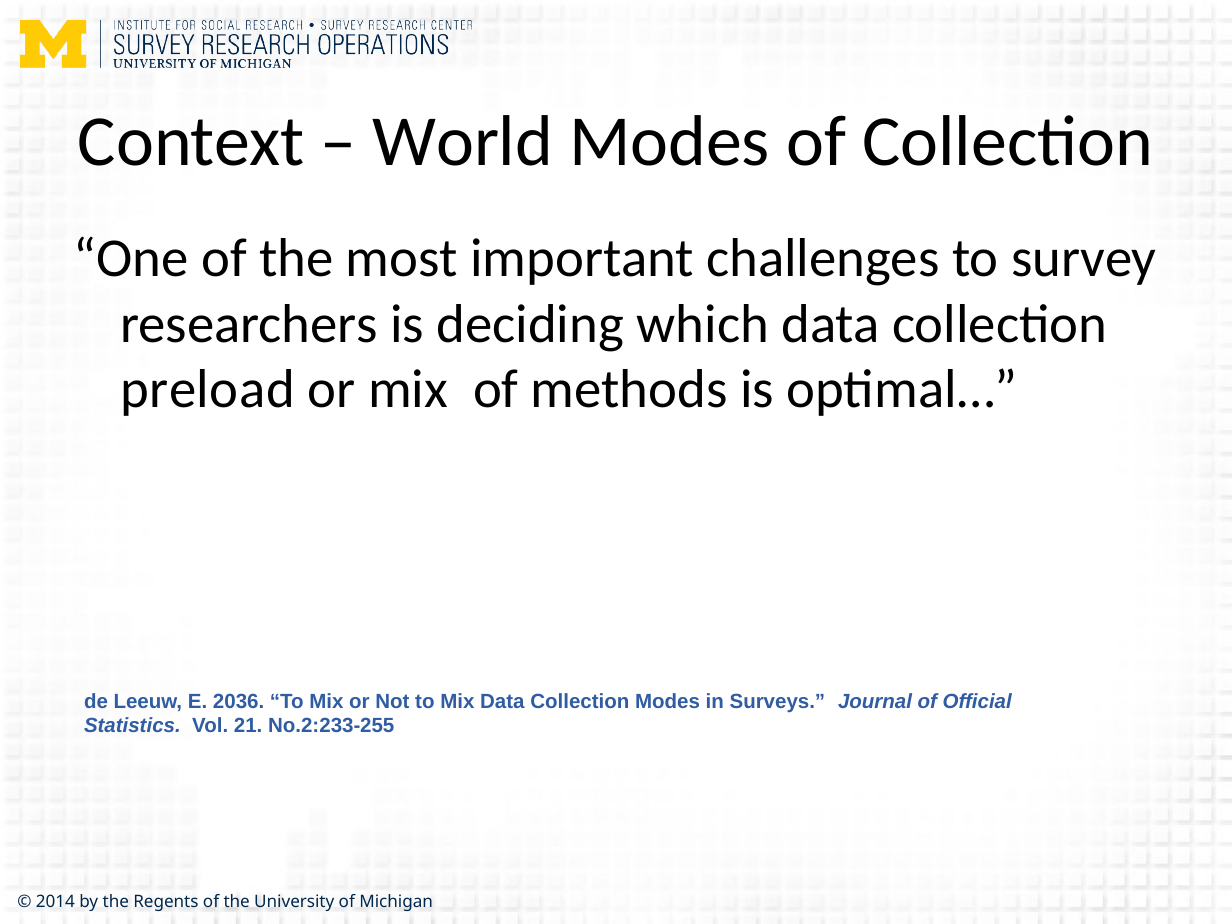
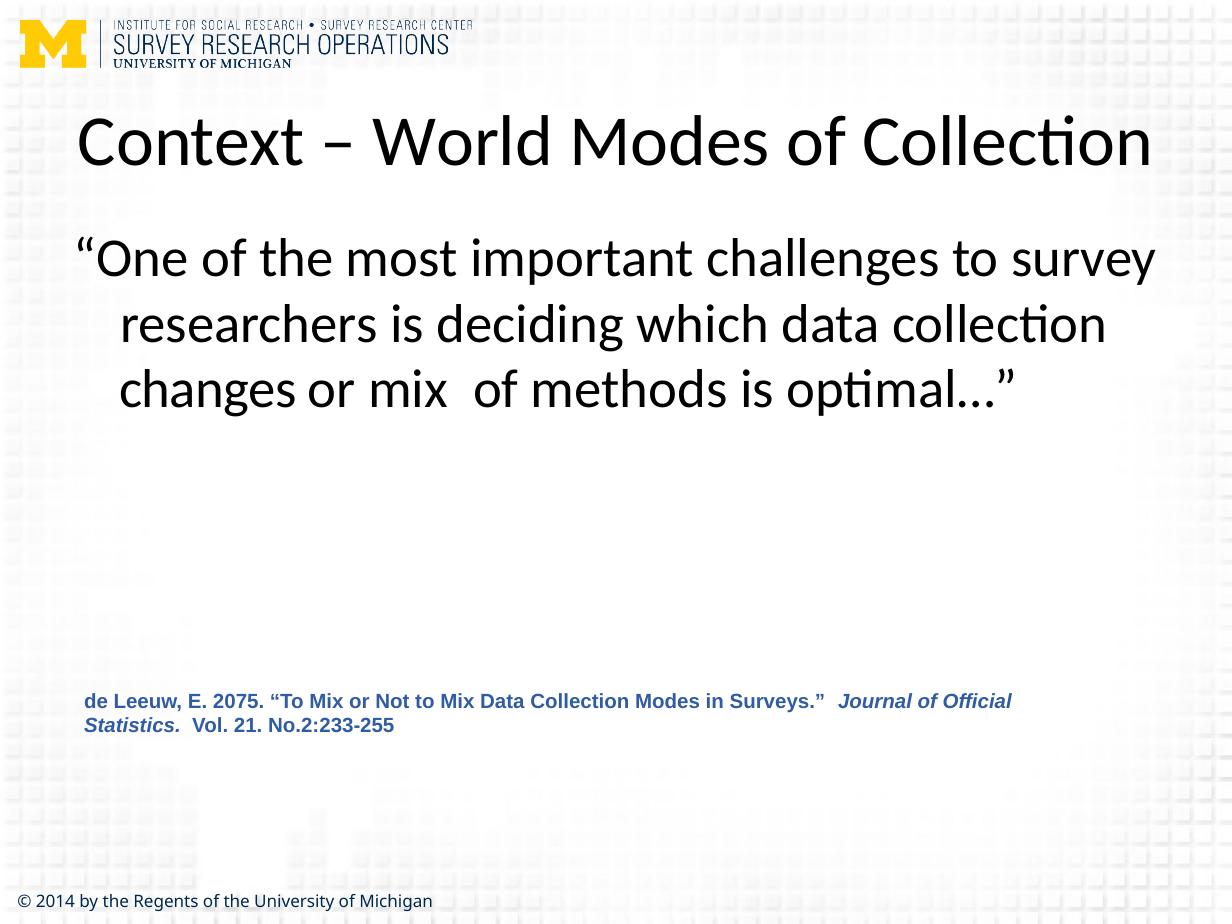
preload: preload -> changes (208, 390)
2036: 2036 -> 2075 (239, 701)
